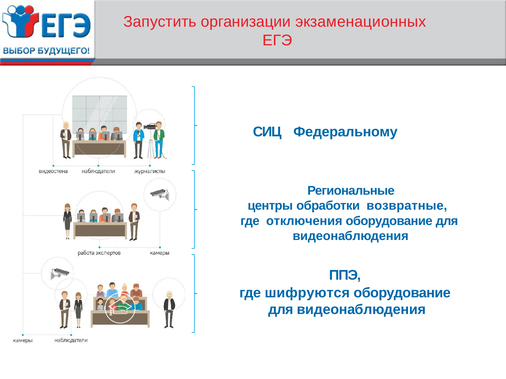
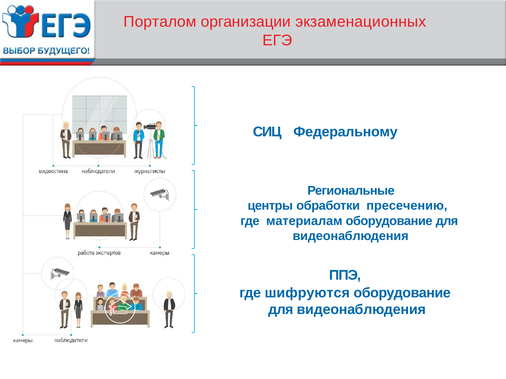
Запустить: Запустить -> Порталом (160, 22)
возвратные: возвратные -> пресечению (407, 206)
отключения: отключения -> материалам (304, 221)
